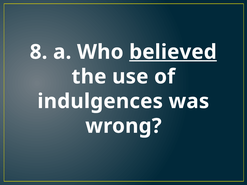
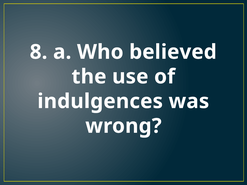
believed underline: present -> none (173, 52)
